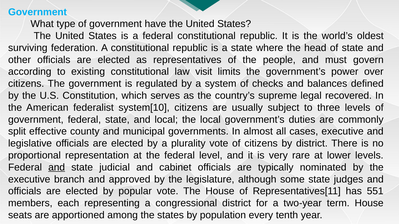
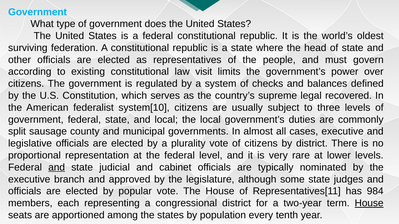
have: have -> does (155, 24)
effective: effective -> sausage (48, 132)
551: 551 -> 984 (375, 192)
House underline: none -> present (369, 204)
